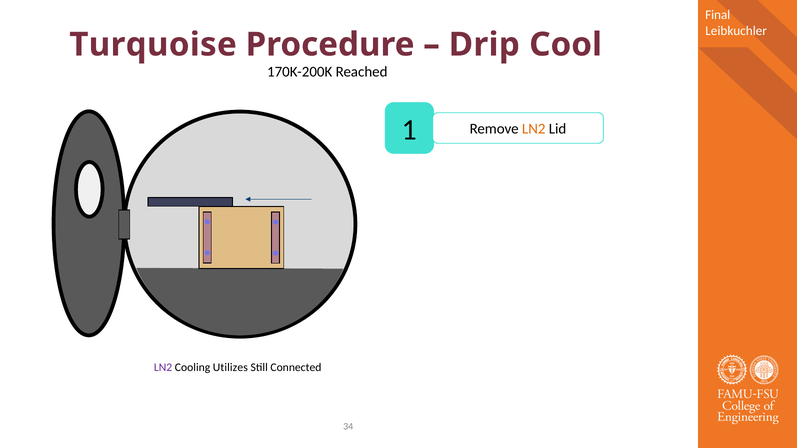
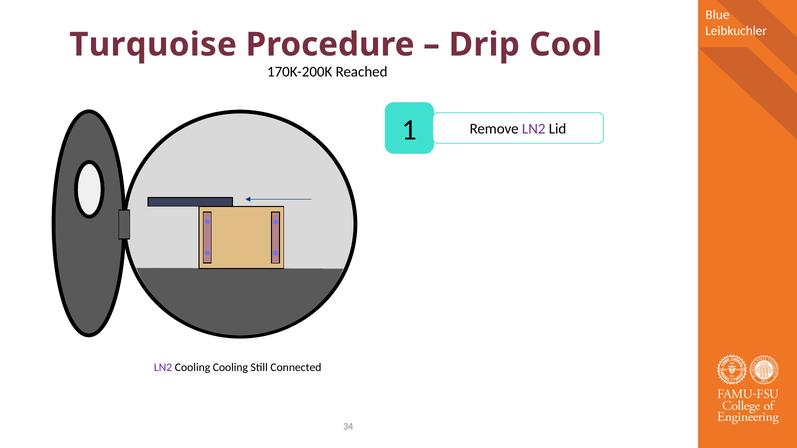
Final: Final -> Blue (718, 15)
LN2 colour: orange -> purple (534, 129)
Cooling Utilizes: Utilizes -> Cooling (230, 368)
